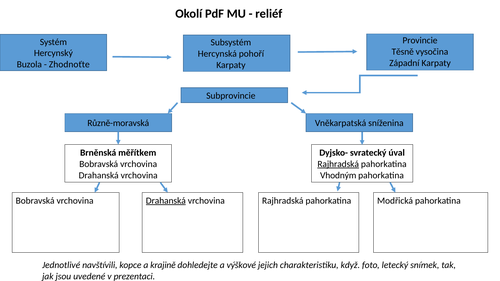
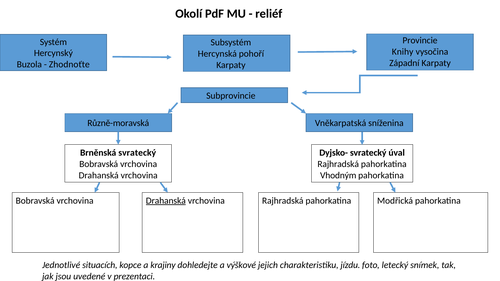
Těsně: Těsně -> Knihy (403, 52)
Brněnská měřítkem: měřítkem -> svratecký (137, 153)
Rajhradská underline: present -> none (338, 164)
navštívili: navštívili -> situacích (100, 265)
krajině: krajině -> krajiny (163, 265)
když: když -> jízdu (350, 265)
